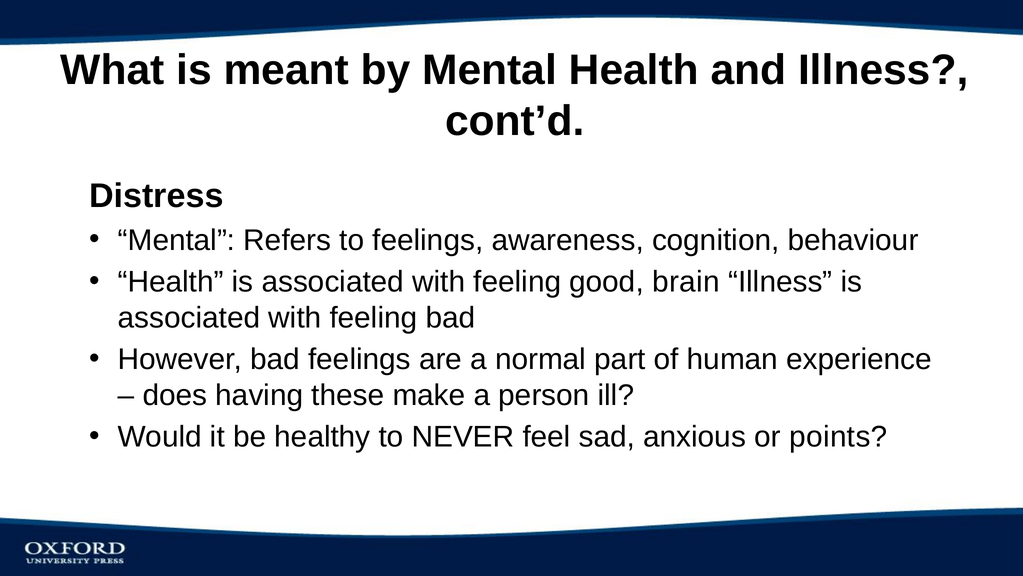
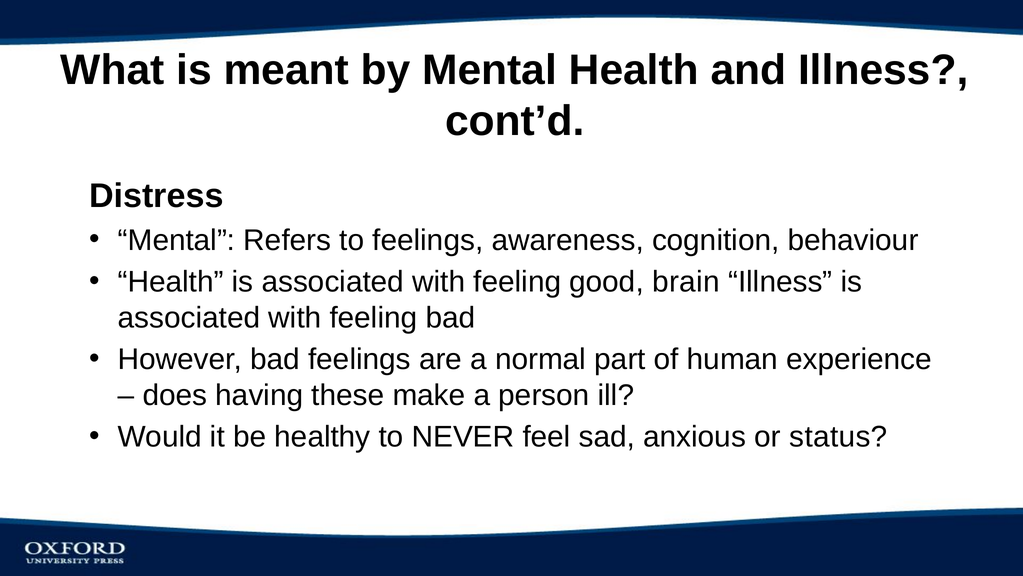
points: points -> status (838, 437)
